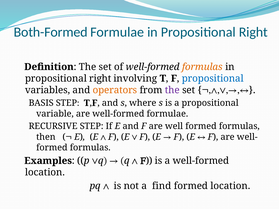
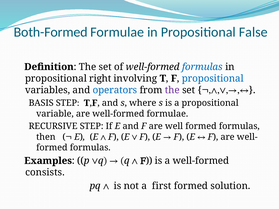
Formulae in Propositional Right: Right -> False (253, 32)
formulas colour: orange -> blue (202, 67)
operators colour: orange -> blue (115, 90)
location: location -> consists (45, 173)
find: find -> first (162, 186)
formed location: location -> solution (230, 186)
